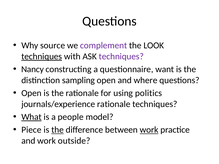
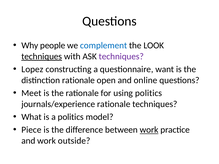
source: source -> people (53, 46)
complement colour: purple -> blue (104, 46)
Nancy: Nancy -> Lopez (32, 69)
distinction sampling: sampling -> rationale (78, 80)
where: where -> online (146, 80)
Open: Open -> Meet (31, 93)
What underline: present -> none (31, 117)
a people: people -> politics (71, 117)
the underline: present -> none (58, 130)
